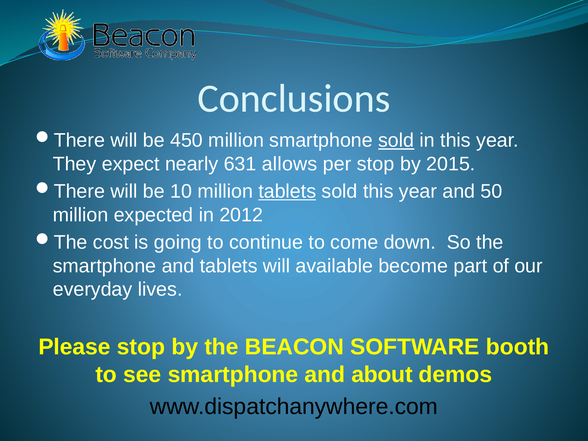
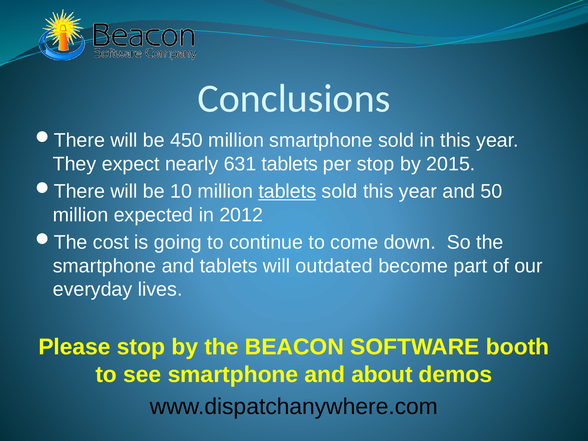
sold underline: present -> none (396, 140)
631 allows: allows -> tablets (290, 164)
available: available -> outdated (334, 266)
